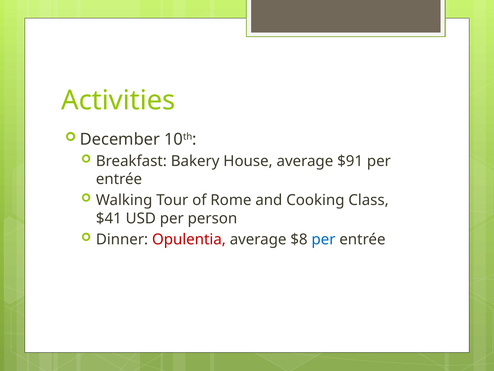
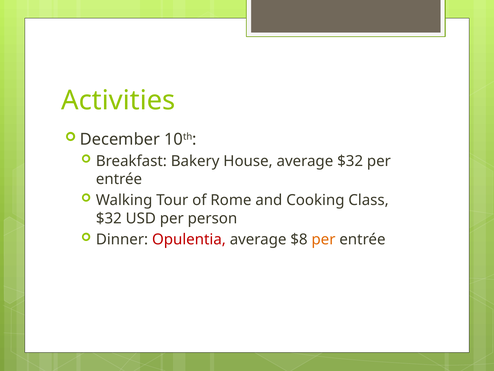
average $91: $91 -> $32 (350, 161)
$41: $41 -> $32 (109, 218)
per colour: blue -> orange (323, 239)
